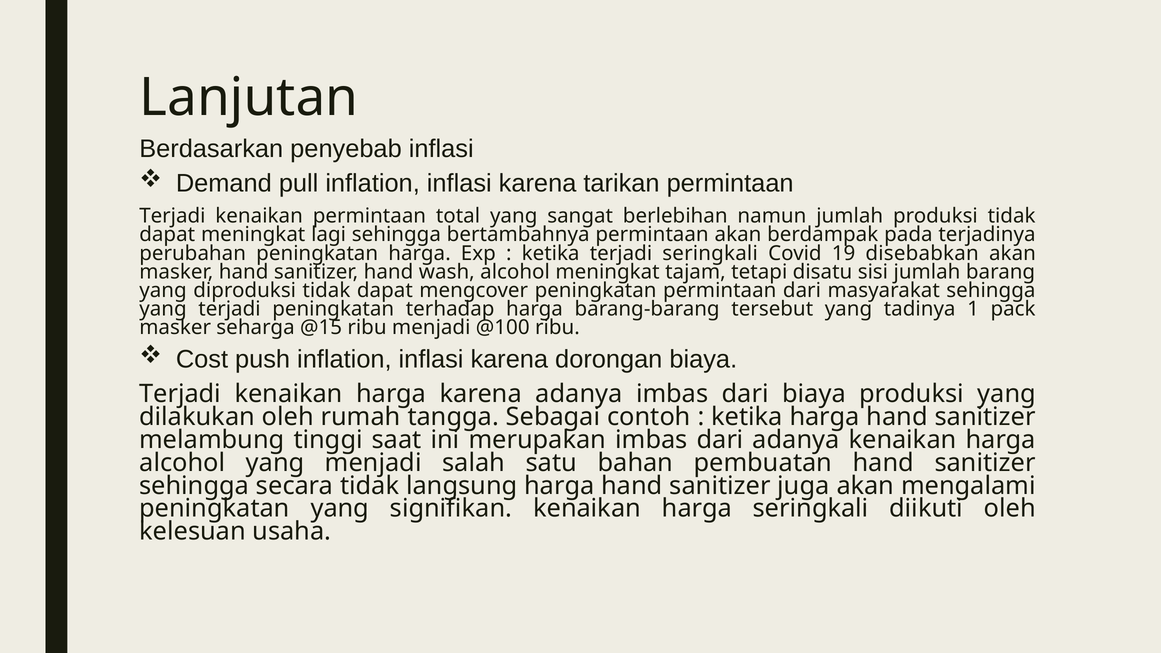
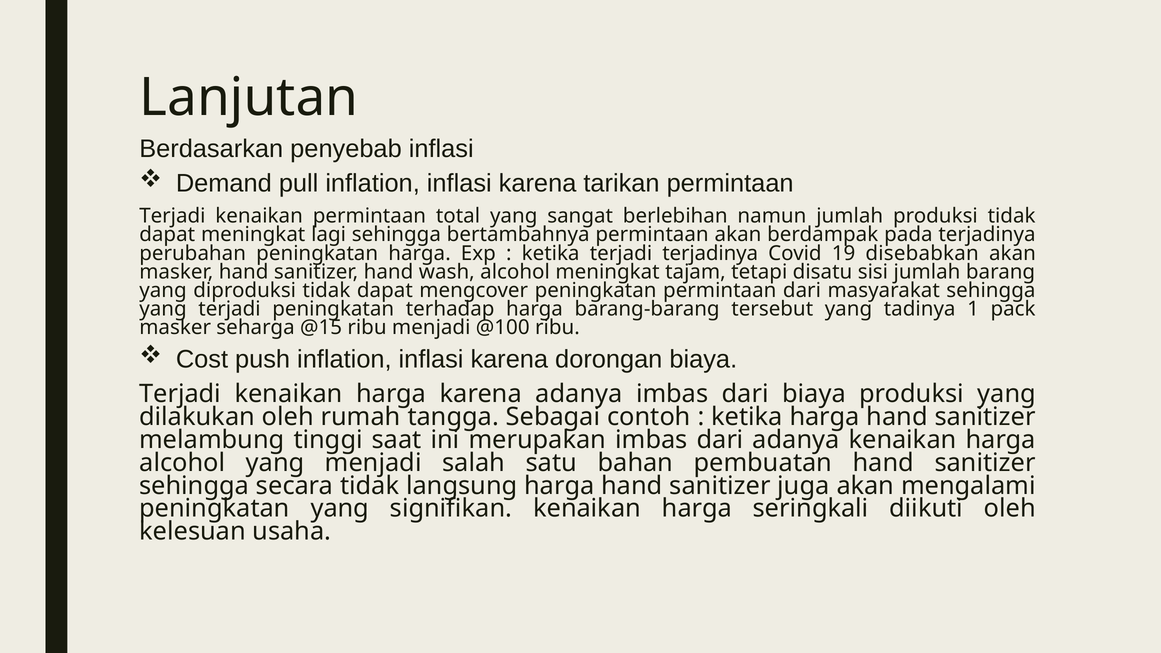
terjadi seringkali: seringkali -> terjadinya (710, 253)
